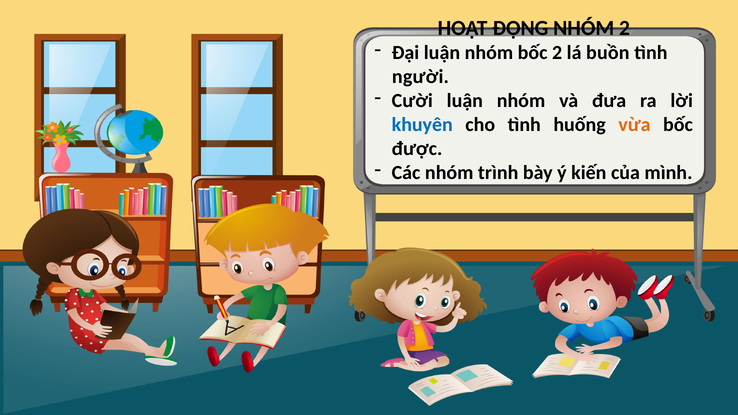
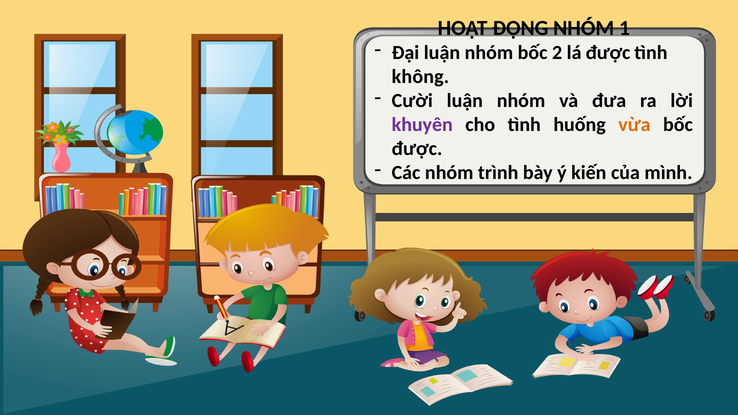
NHÓM 2: 2 -> 1 (625, 28)
lá buồn: buồn -> được (608, 53)
người: người -> không (420, 77)
khuyên colour: blue -> purple (422, 125)
